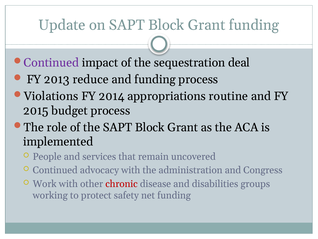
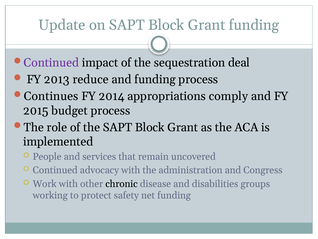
Violations: Violations -> Continues (51, 96)
routine: routine -> comply (228, 96)
chronic colour: red -> black (121, 183)
